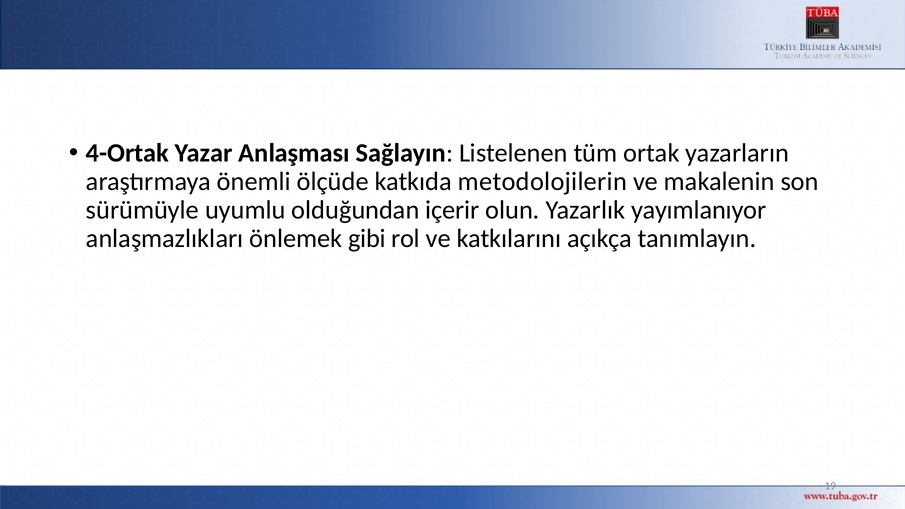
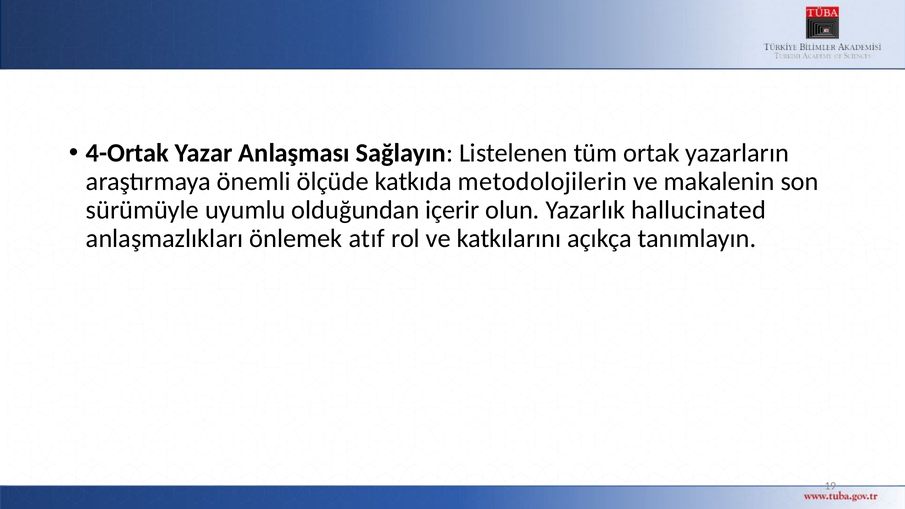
yayımlanıyor: yayımlanıyor -> hallucinated (698, 210)
gibi: gibi -> atıf (367, 239)
